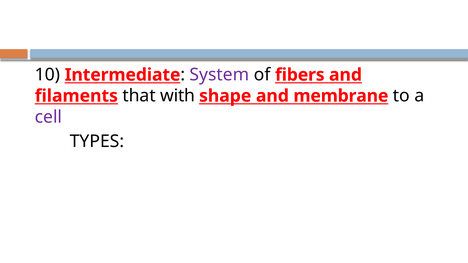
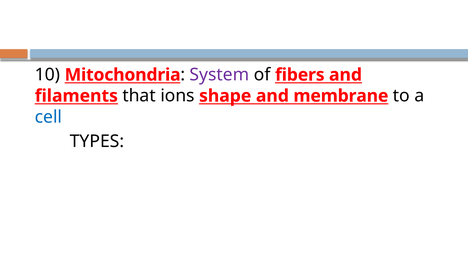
Intermediate: Intermediate -> Mitochondria (123, 75)
with: with -> ions (177, 96)
cell colour: purple -> blue (48, 117)
